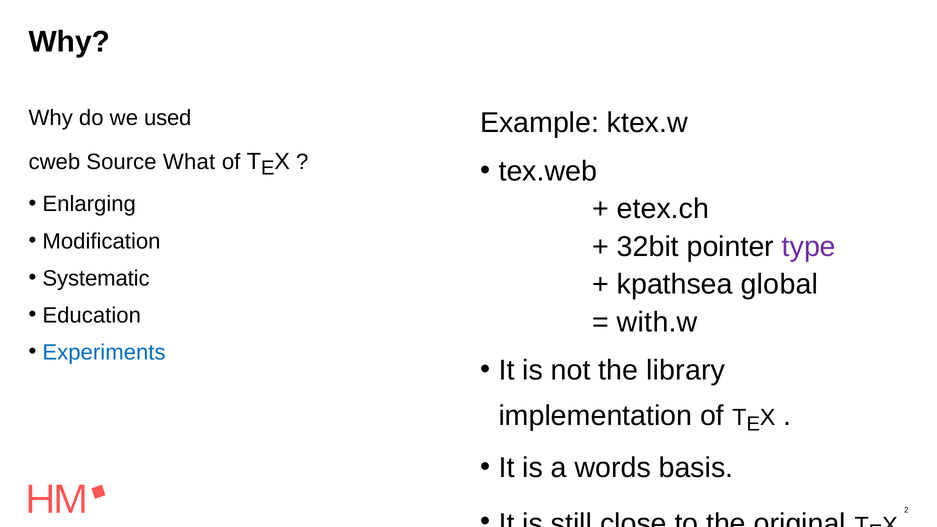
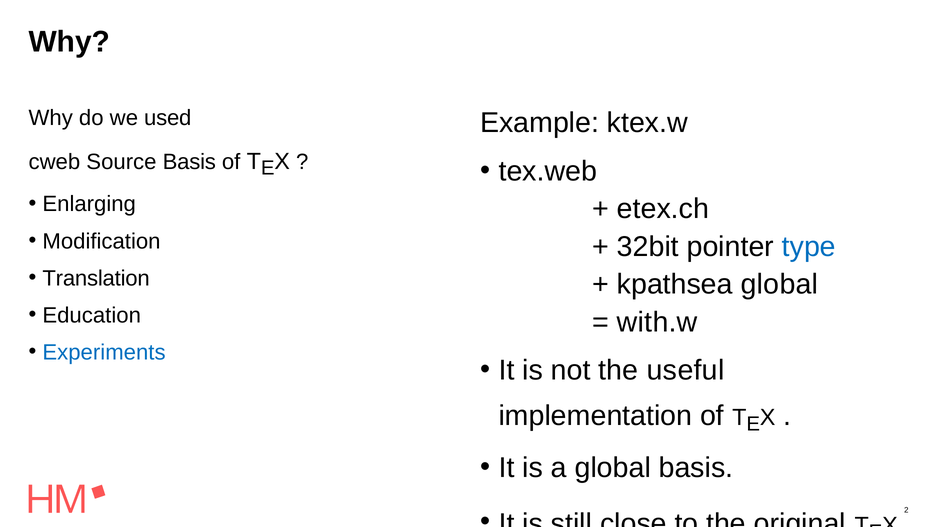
Source What: What -> Basis (189, 162)
type colour: purple -> blue (809, 247)
Systematic: Systematic -> Translation (96, 278)
library: library -> useful (686, 370)
a words: words -> global (613, 468)
